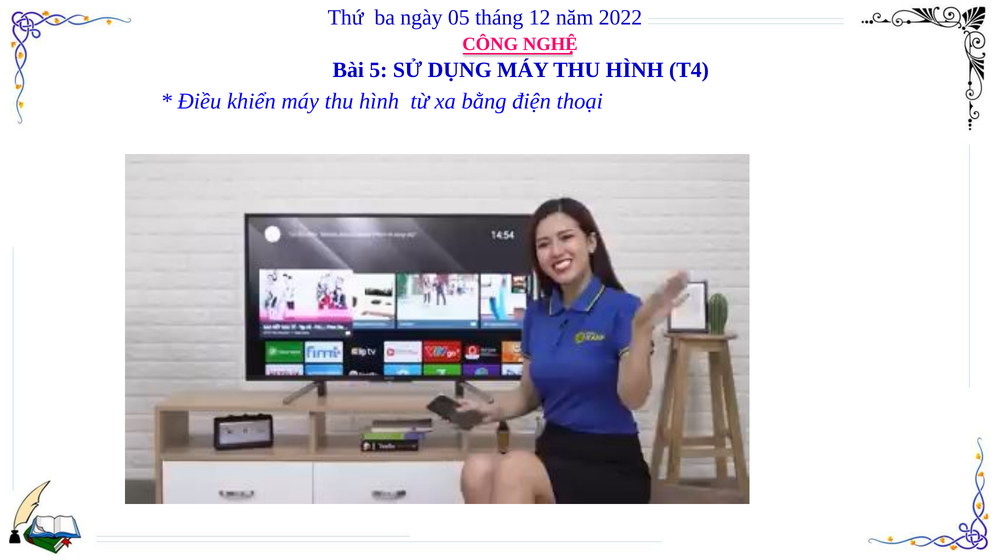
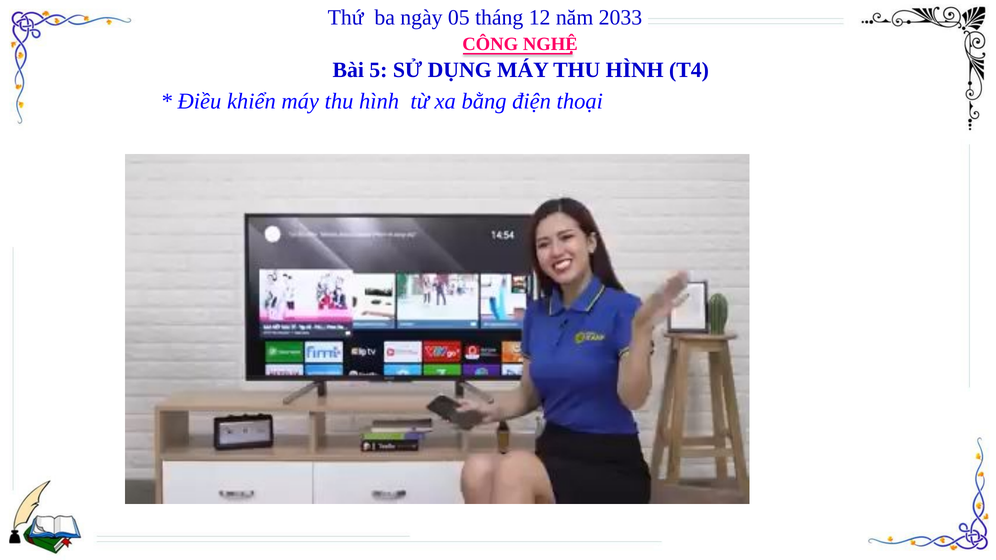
2022: 2022 -> 2033 (620, 17)
